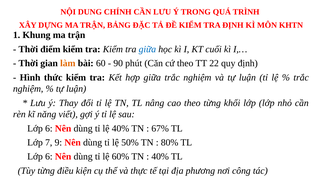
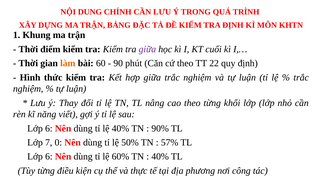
giữa colour: blue -> purple (147, 49)
67%: 67% -> 90% (160, 129)
9: 9 -> 0 (58, 143)
80%: 80% -> 57% (170, 143)
